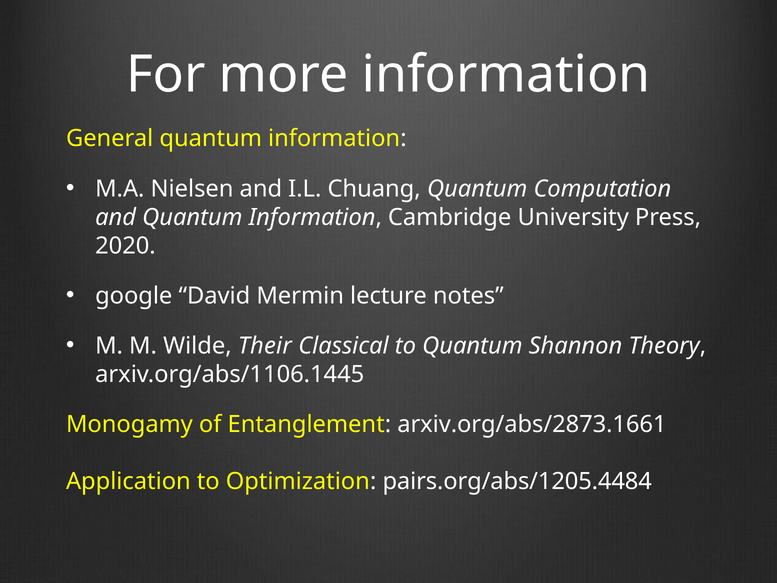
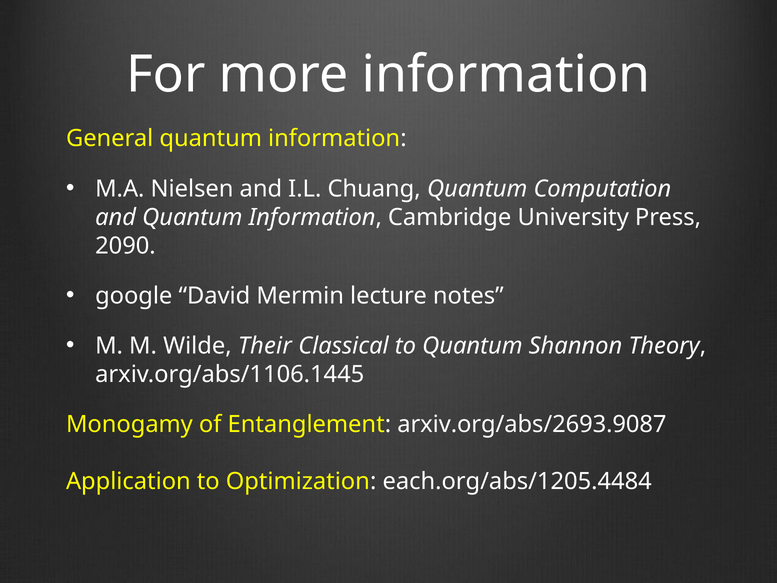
2020: 2020 -> 2090 (125, 246)
arxiv.org/abs/2873.1661: arxiv.org/abs/2873.1661 -> arxiv.org/abs/2693.9087 (532, 424)
pairs.org/abs/1205.4484: pairs.org/abs/1205.4484 -> each.org/abs/1205.4484 (517, 481)
